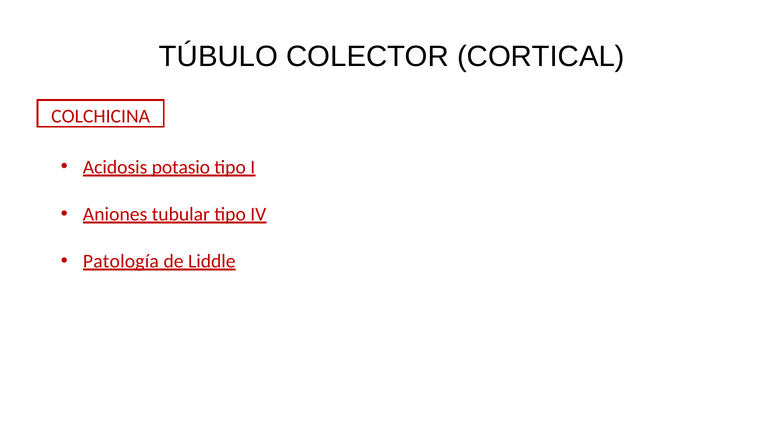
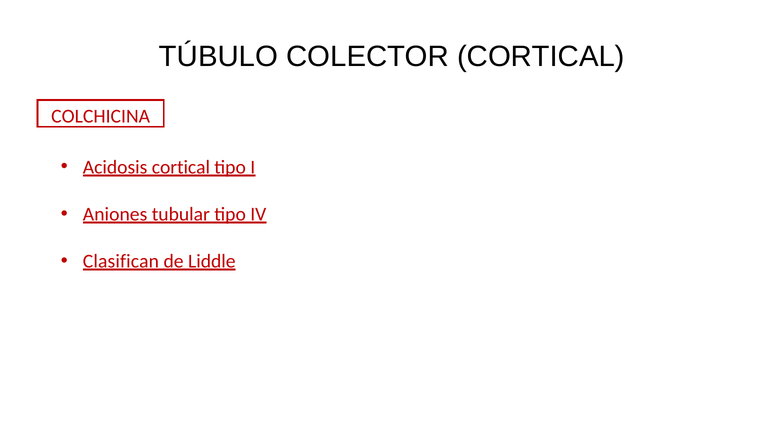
Acidosis potasio: potasio -> cortical (181, 167)
Patología: Patología -> Clasifican (121, 261)
